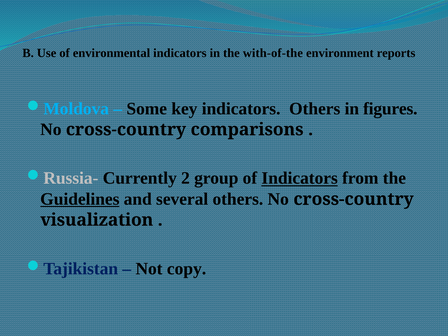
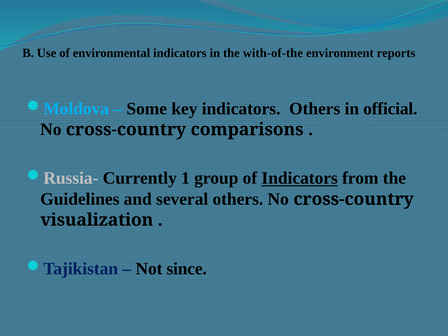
figures: figures -> official (390, 109)
2: 2 -> 1 (185, 178)
Guidelines underline: present -> none (80, 199)
copy: copy -> since (187, 269)
